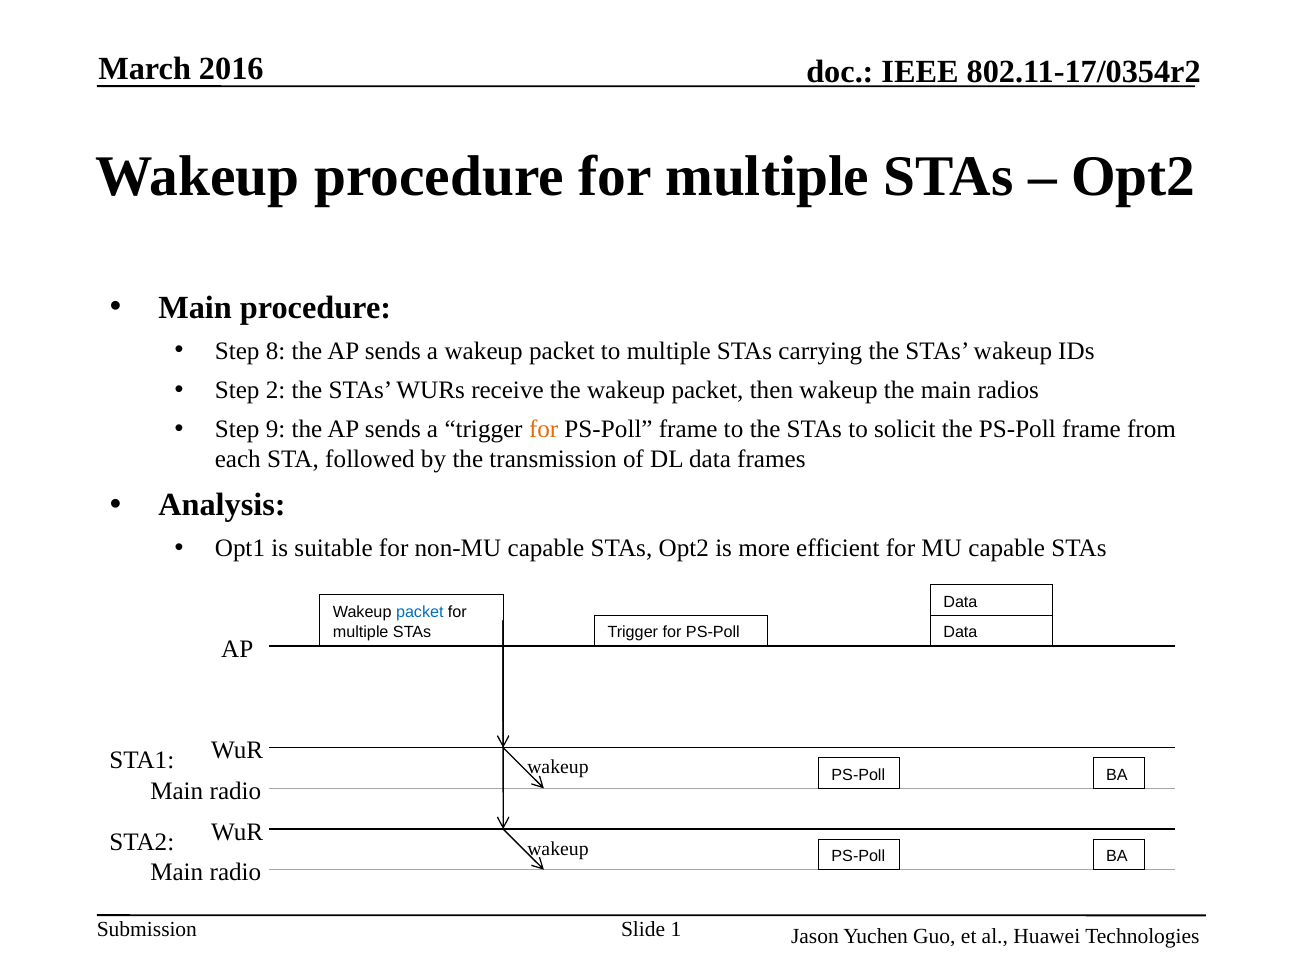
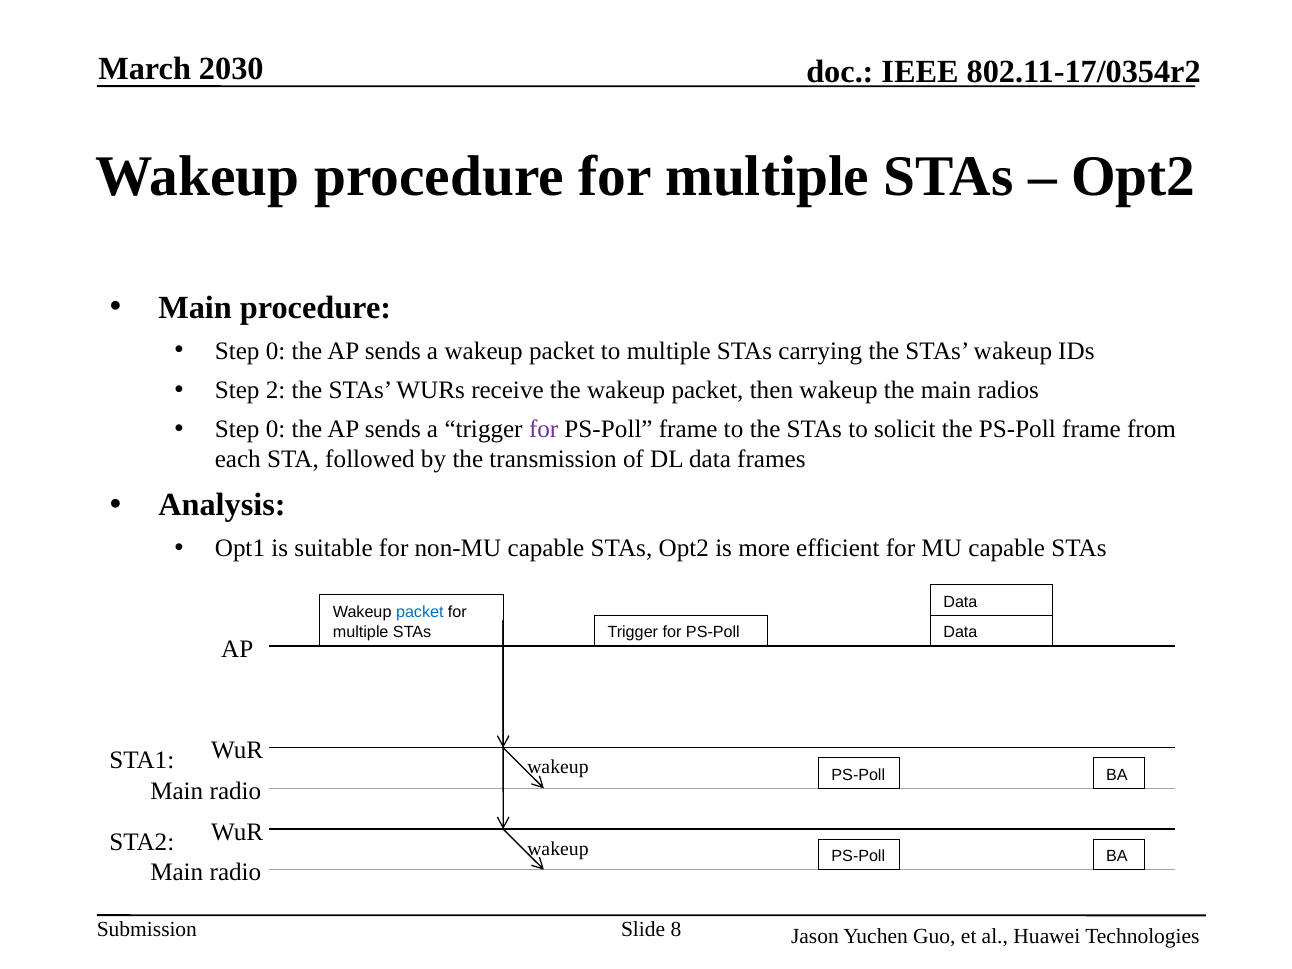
2016: 2016 -> 2030 (231, 68)
8: 8 -> 0 (276, 351)
9: 9 -> 0 (276, 429)
for colour: orange -> purple (544, 429)
1: 1 -> 8 (676, 929)
